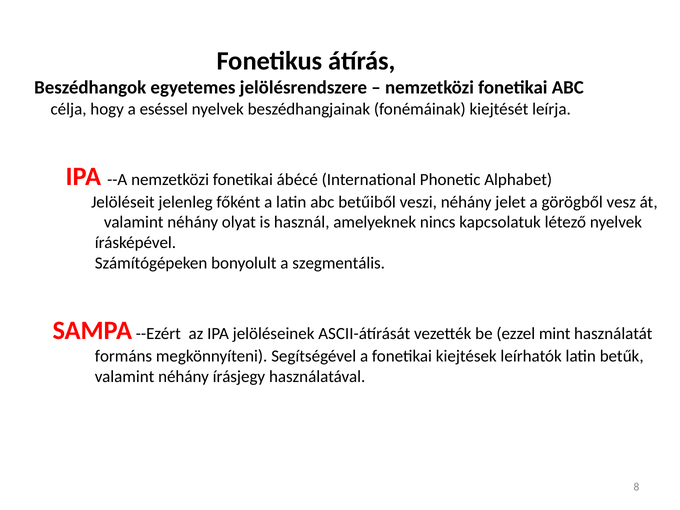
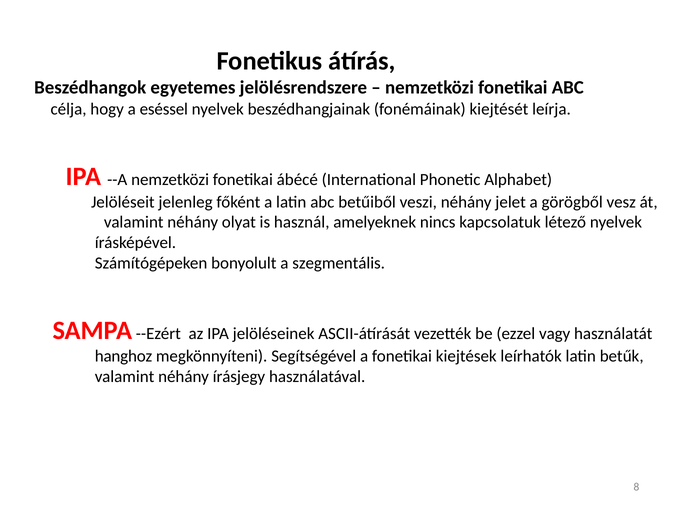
mint: mint -> vagy (555, 334)
formáns: formáns -> hanghoz (124, 356)
